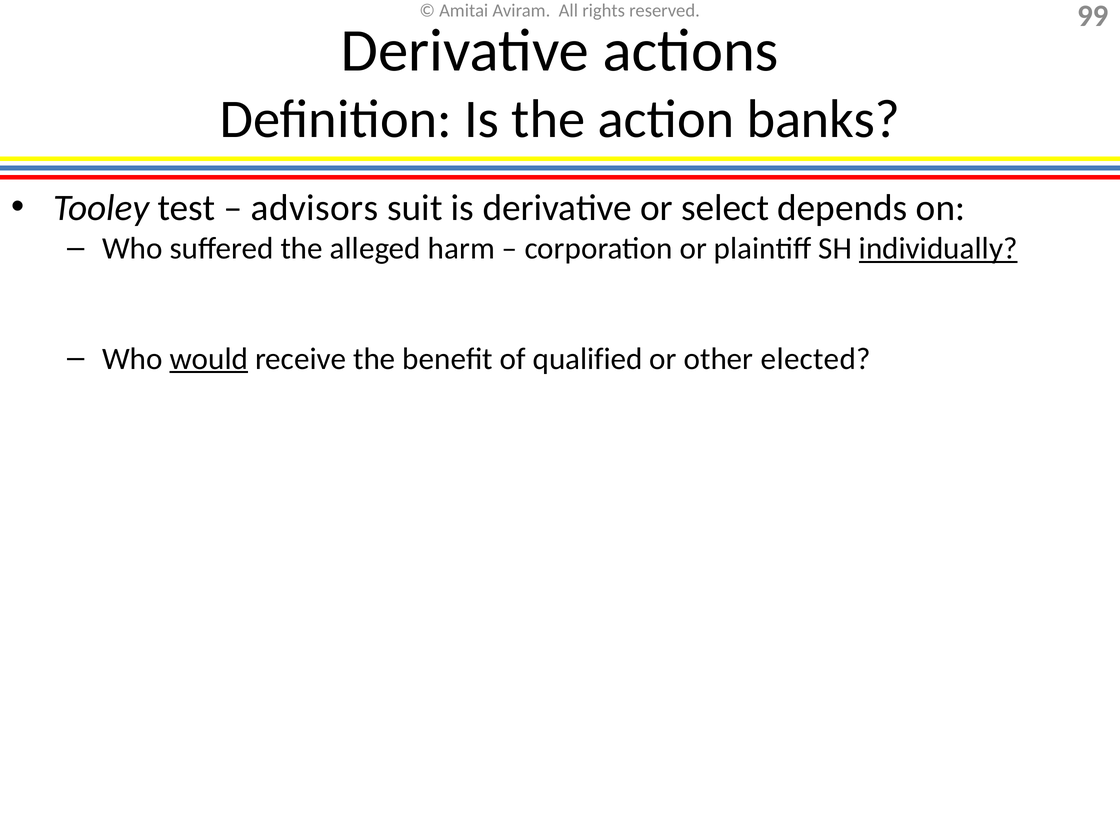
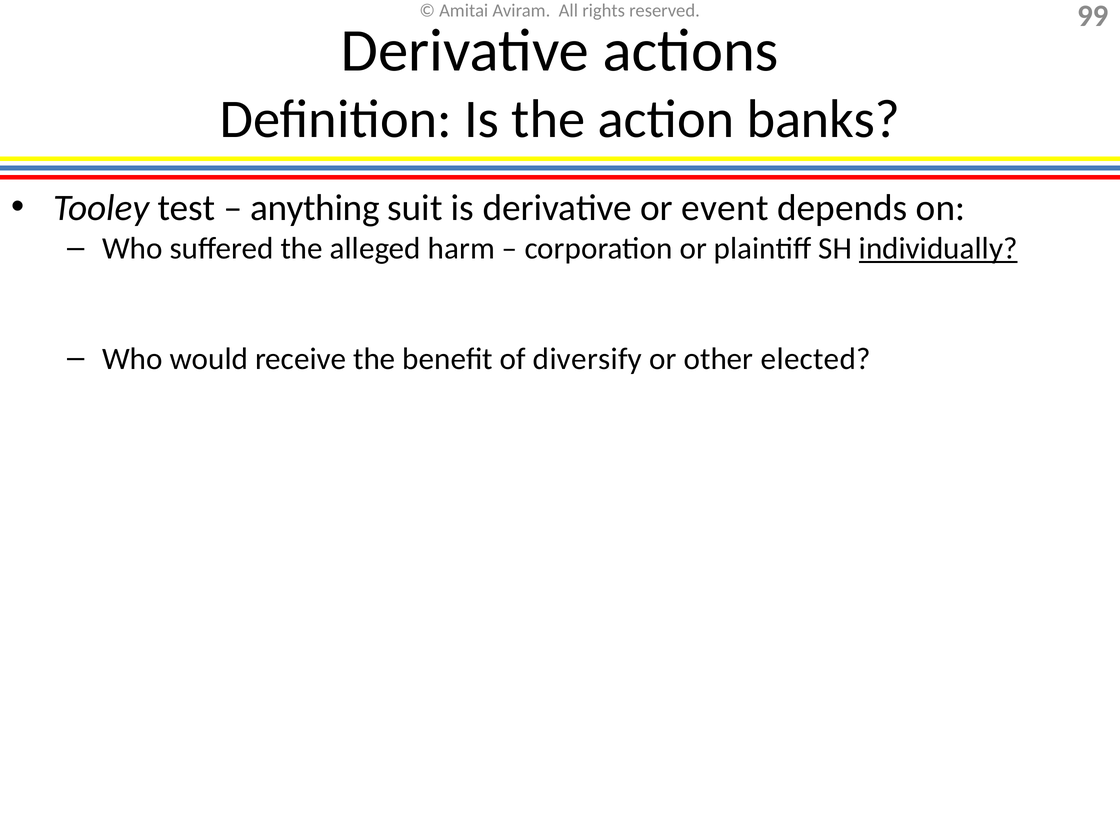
advisors: advisors -> anything (315, 208)
select: select -> event (725, 208)
would underline: present -> none (209, 359)
qualified: qualified -> diversify (587, 359)
